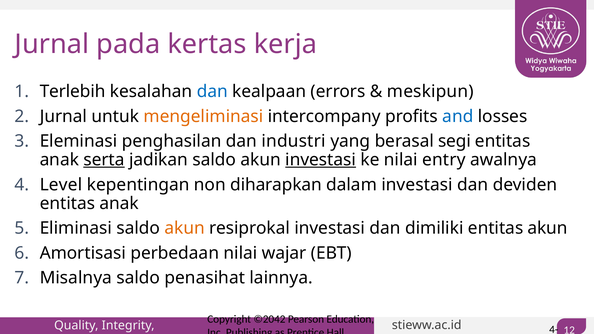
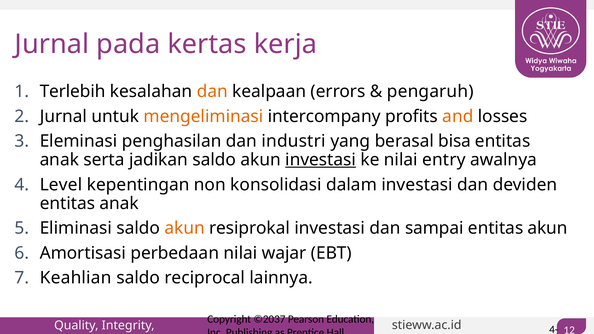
dan colour: blue -> orange (212, 91)
meskipun: meskipun -> pengaruh (430, 91)
and colour: blue -> orange (458, 116)
segi: segi -> bisa (455, 141)
serta underline: present -> none (104, 160)
diharapkan: diharapkan -> konsolidasi (276, 185)
dimiliki: dimiliki -> sampai (434, 228)
Misalnya: Misalnya -> Keahlian (76, 278)
penasihat: penasihat -> reciprocal (205, 278)
©2042: ©2042 -> ©2037 (269, 319)
